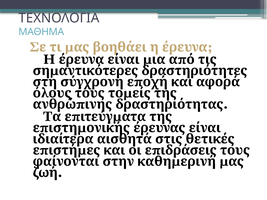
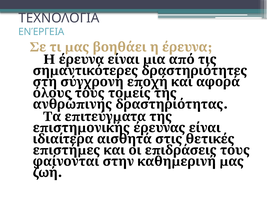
ΜΑΘΗΜΑ: ΜΑΘΗΜΑ -> ΕΝΈΡΓΕΙΑ (41, 32)
